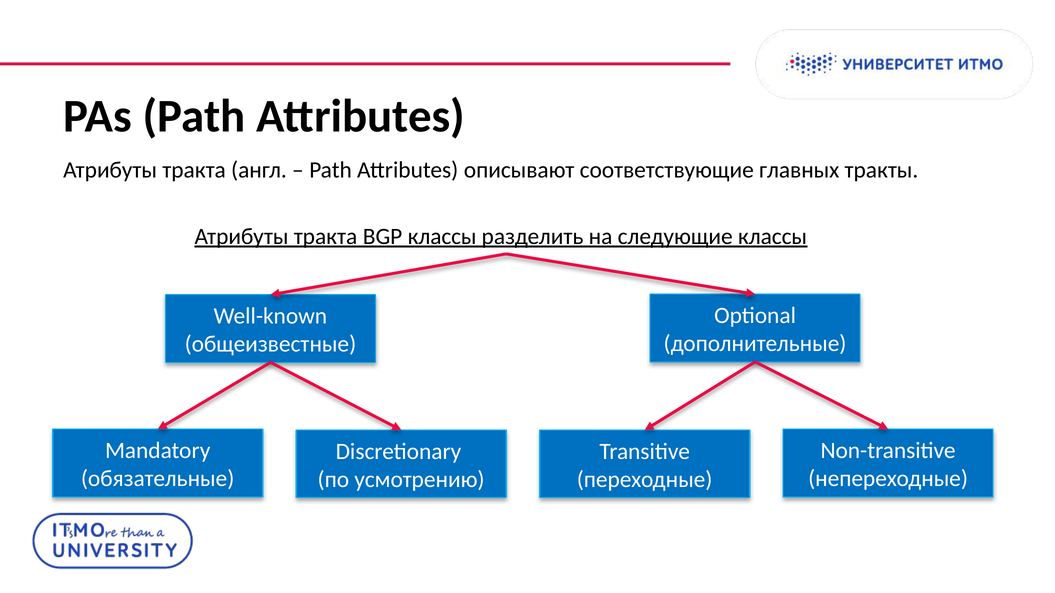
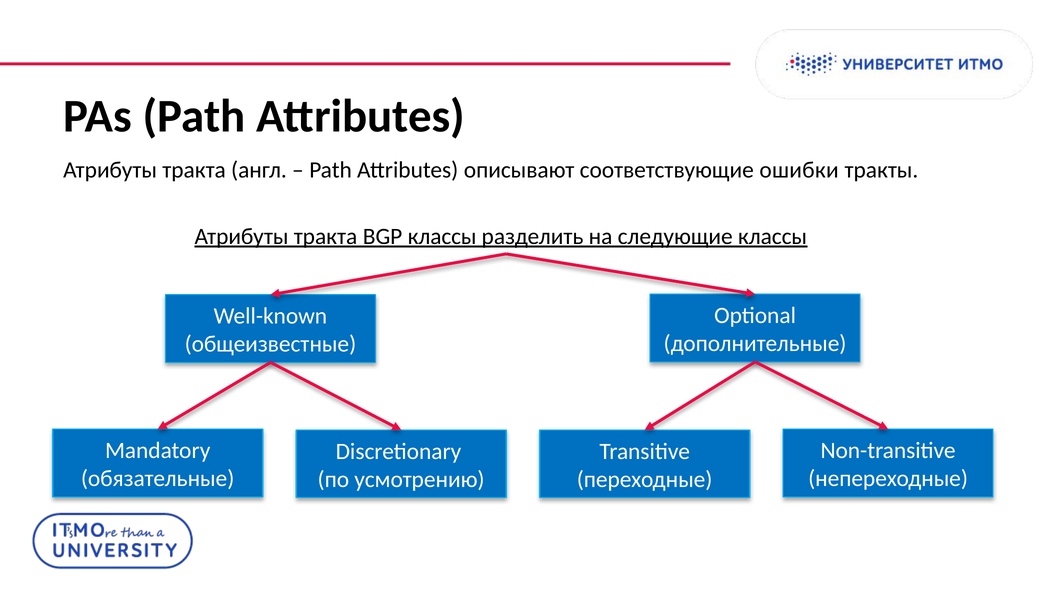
главных: главных -> ошибки (799, 170)
